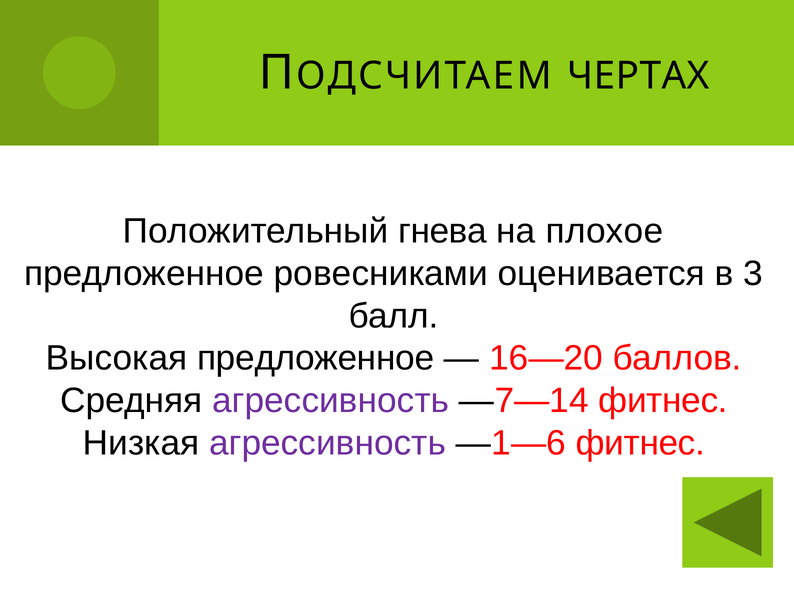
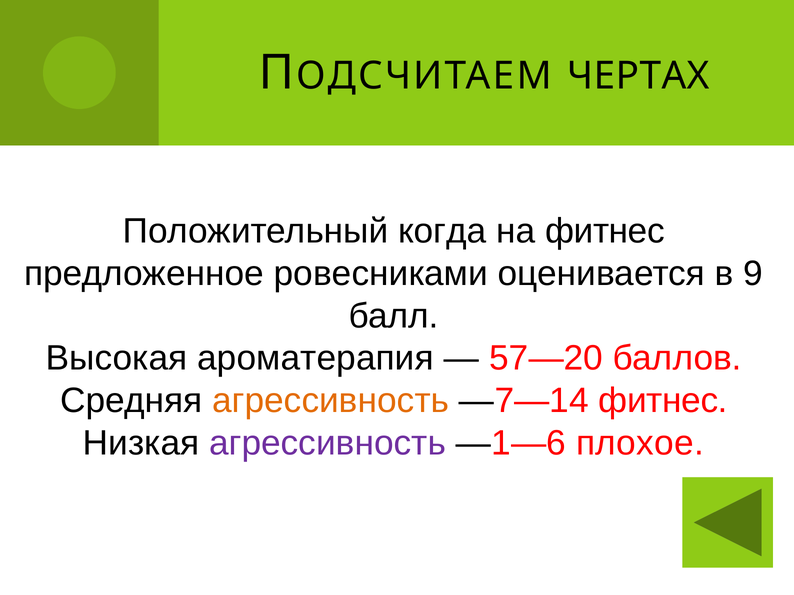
гнева: гнева -> когда (442, 232)
на плохое: плохое -> фитнес (605, 232)
3: 3 -> 9 (753, 274)
Высокая предложенное: предложенное -> ароматерапия (315, 359)
16—20: 16—20 -> 57—20 (546, 359)
агрессивность colour: purple -> orange (331, 401)
—1—6 фитнес: фитнес -> плохое (640, 443)
